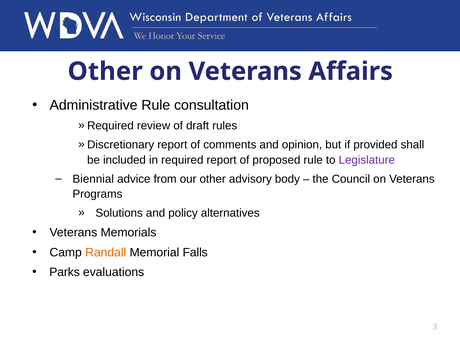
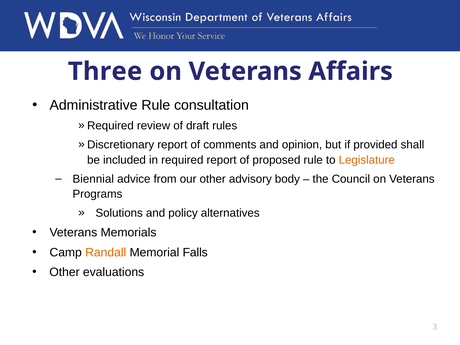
Other: Other -> Three (105, 71)
Legislature colour: purple -> orange (367, 160)
Parks: Parks -> Other (65, 272)
